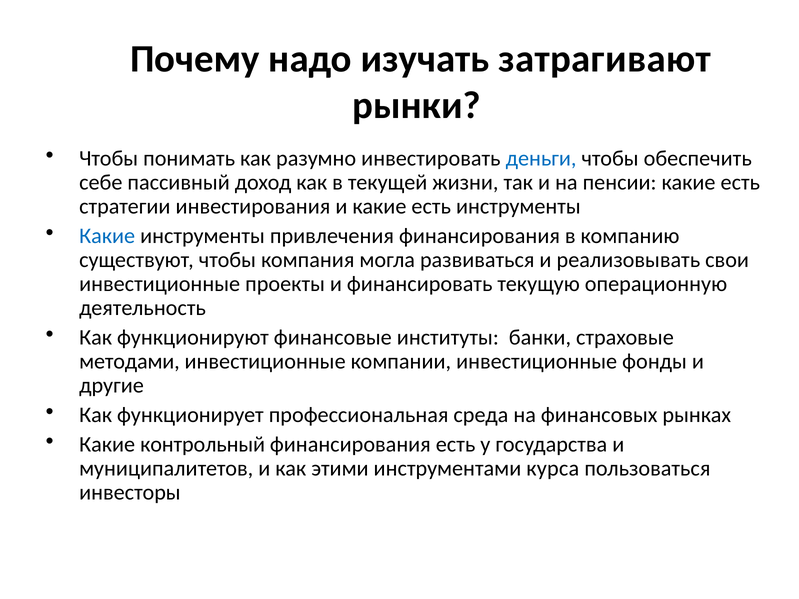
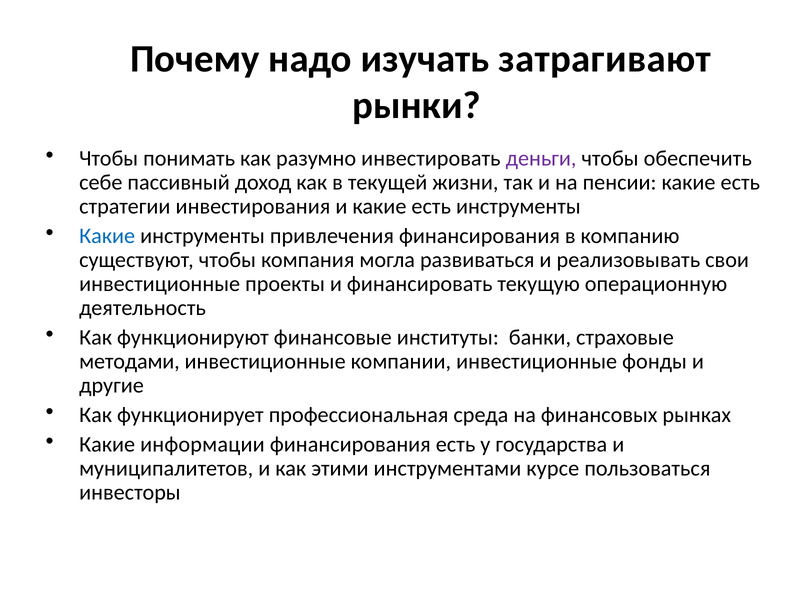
деньги colour: blue -> purple (541, 159)
контрольный: контрольный -> информации (202, 445)
курса: курса -> курсе (553, 469)
